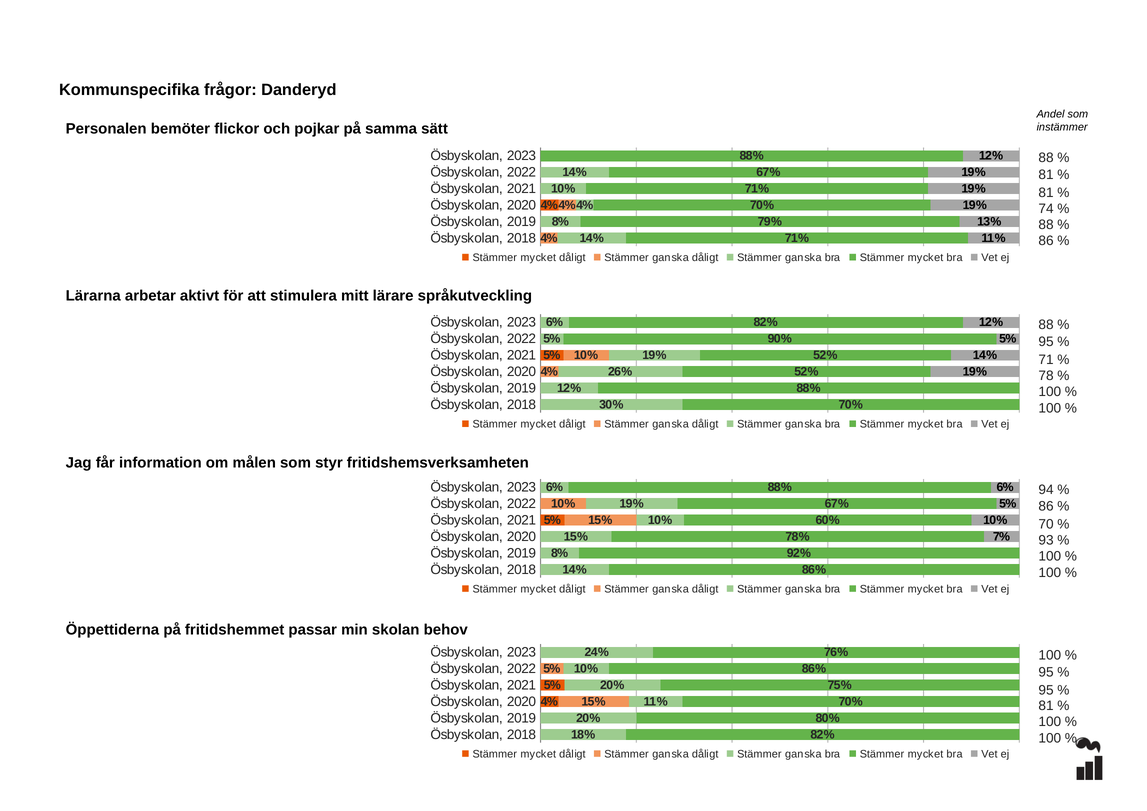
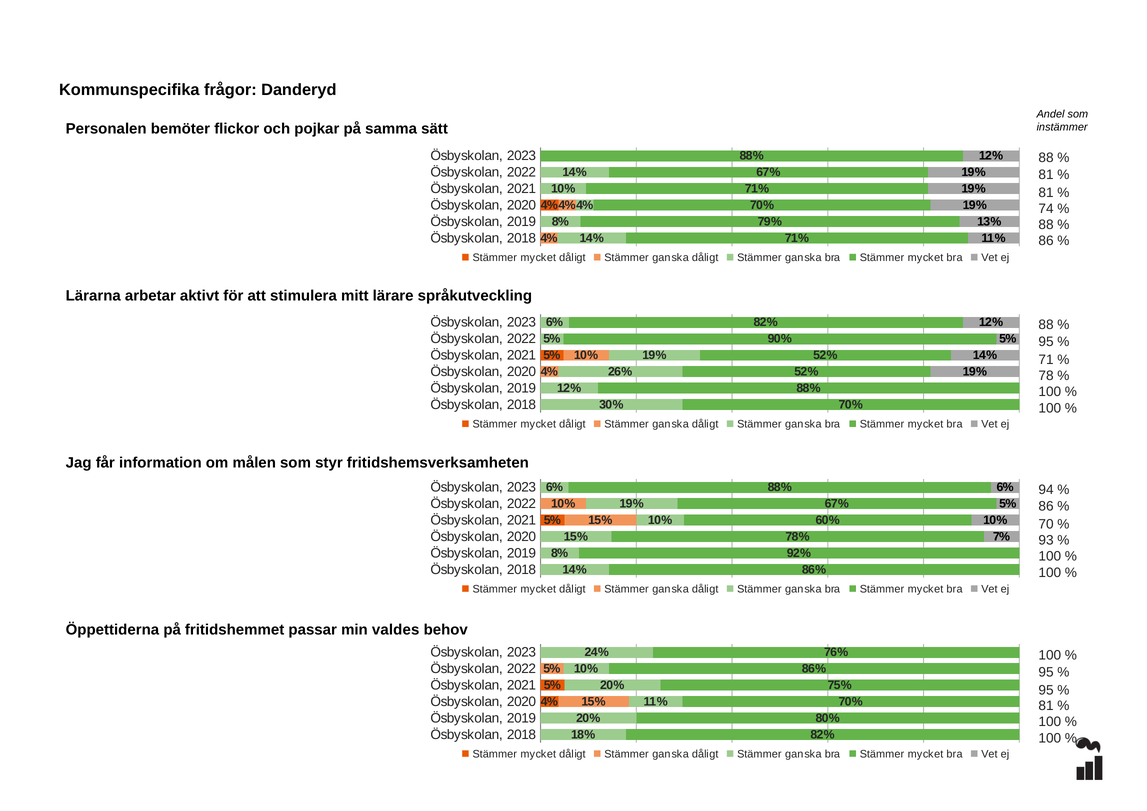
skolan: skolan -> valdes (396, 630)
